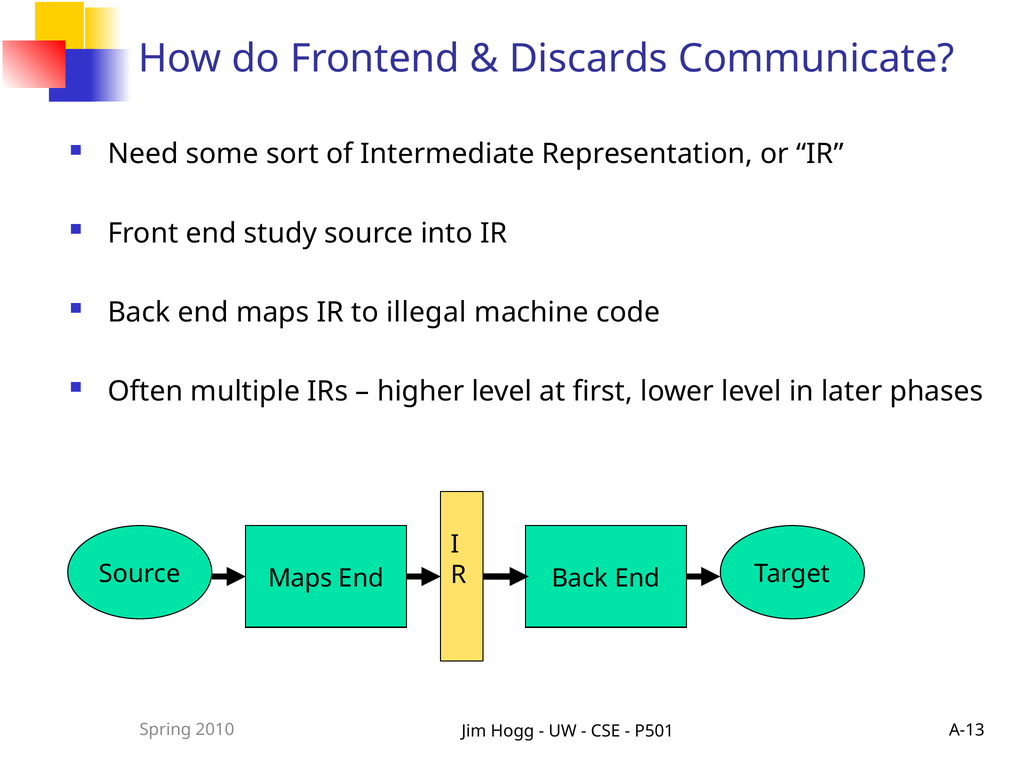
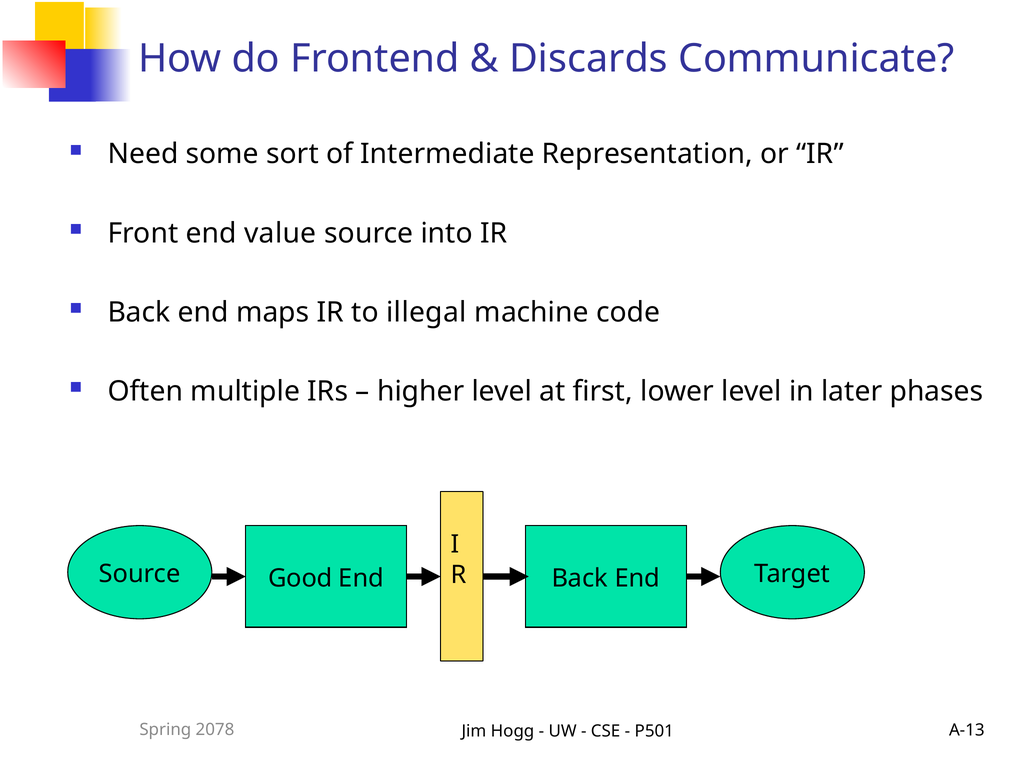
study: study -> value (280, 233)
Maps: Maps -> Good (300, 578)
2010: 2010 -> 2078 (215, 730)
